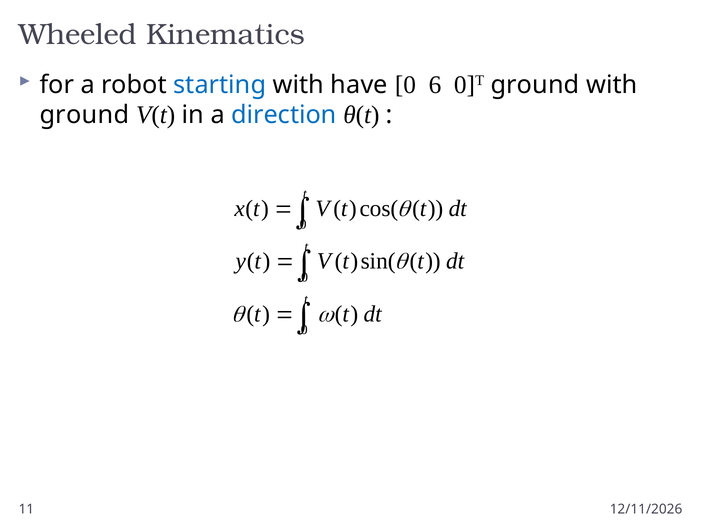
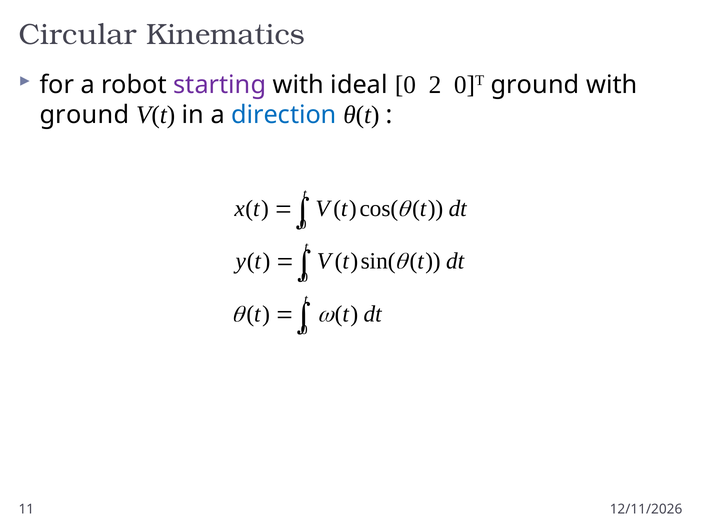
Wheeled: Wheeled -> Circular (78, 35)
starting colour: blue -> purple (220, 85)
have: have -> ideal (359, 85)
6: 6 -> 2 (435, 85)
